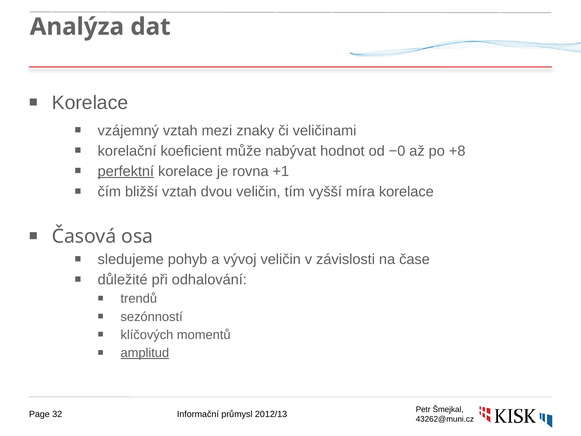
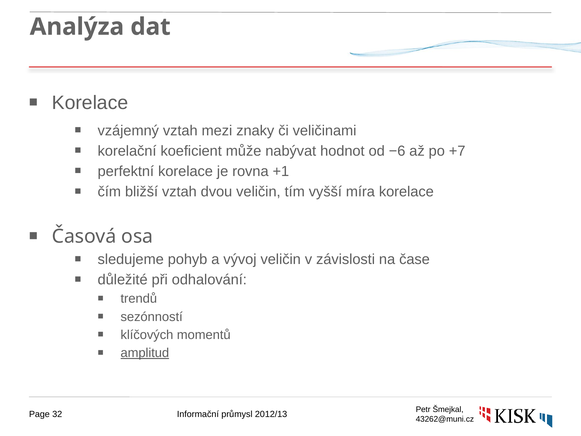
−0: −0 -> −6 (397, 151)
+8: +8 -> +7 (457, 151)
perfektní underline: present -> none (126, 171)
